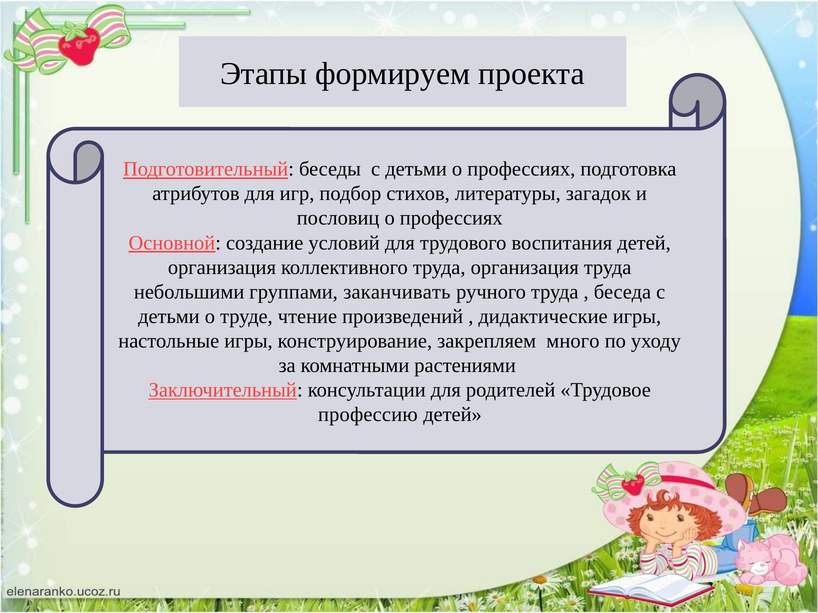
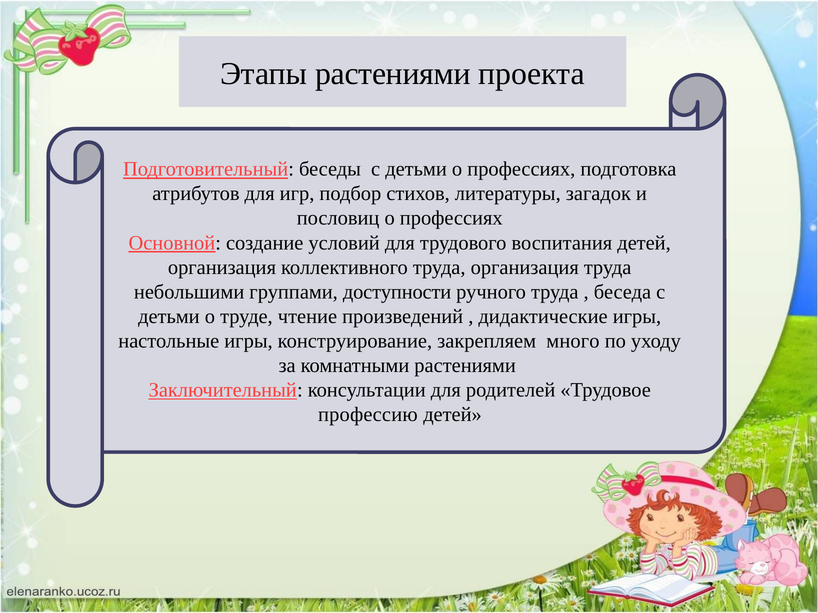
Этапы формируем: формируем -> растениями (393, 74)
заканчивать: заканчивать -> доступности (397, 292)
